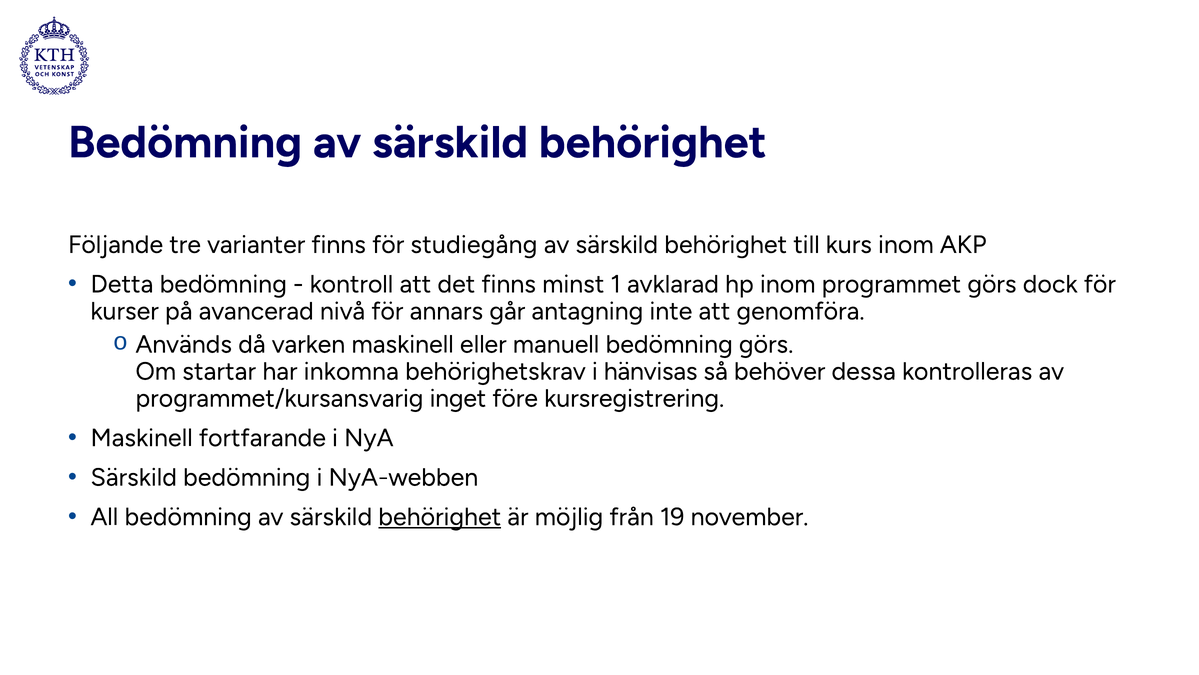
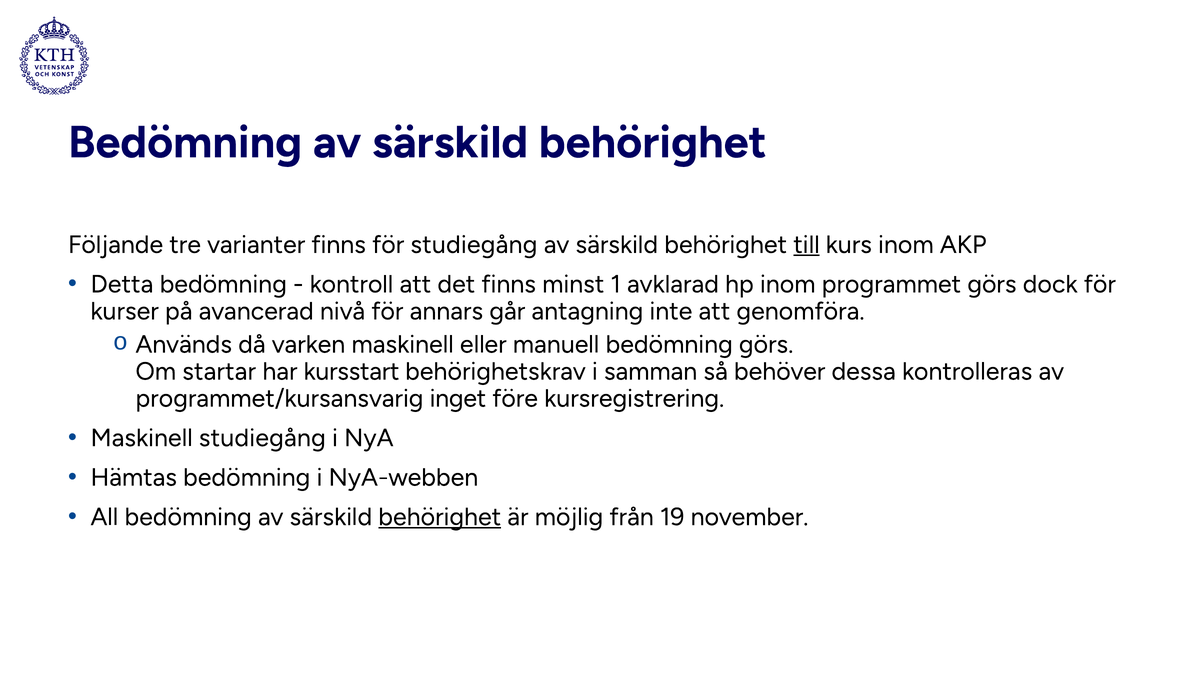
till underline: none -> present (806, 244)
inkomna: inkomna -> kursstart (351, 371)
hänvisas: hänvisas -> samman (651, 371)
Maskinell fortfarande: fortfarande -> studiegång (262, 438)
Särskild: Särskild -> Hämtas (134, 477)
